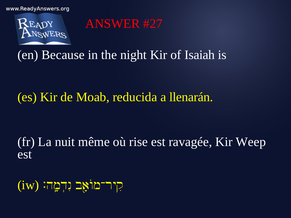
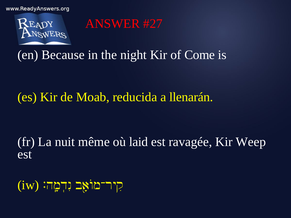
Isaiah: Isaiah -> Come (200, 55)
rise: rise -> laid (139, 142)
